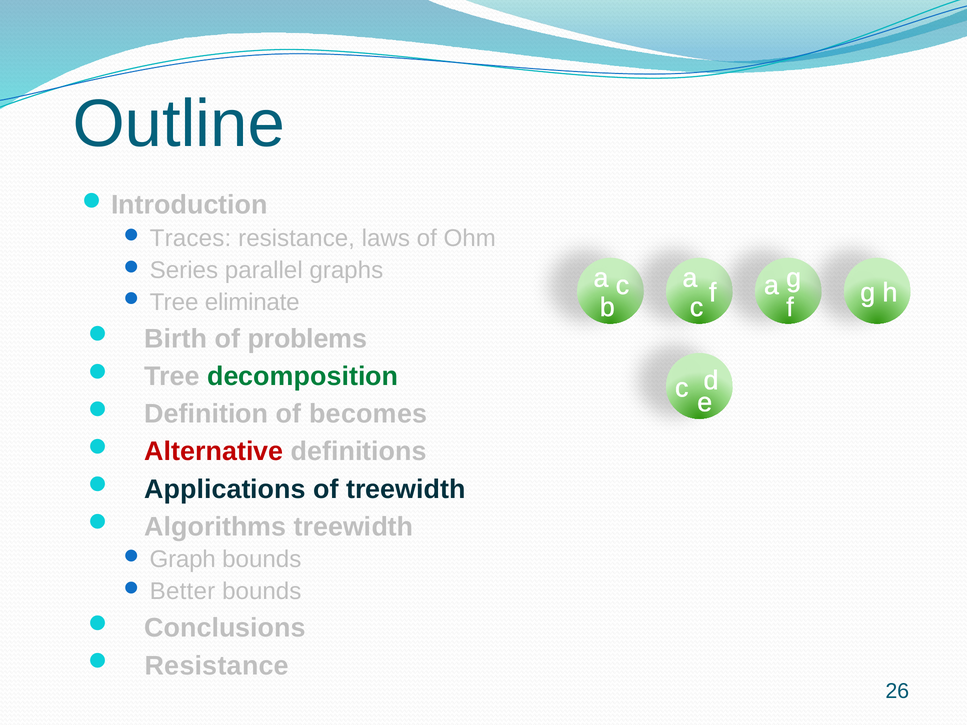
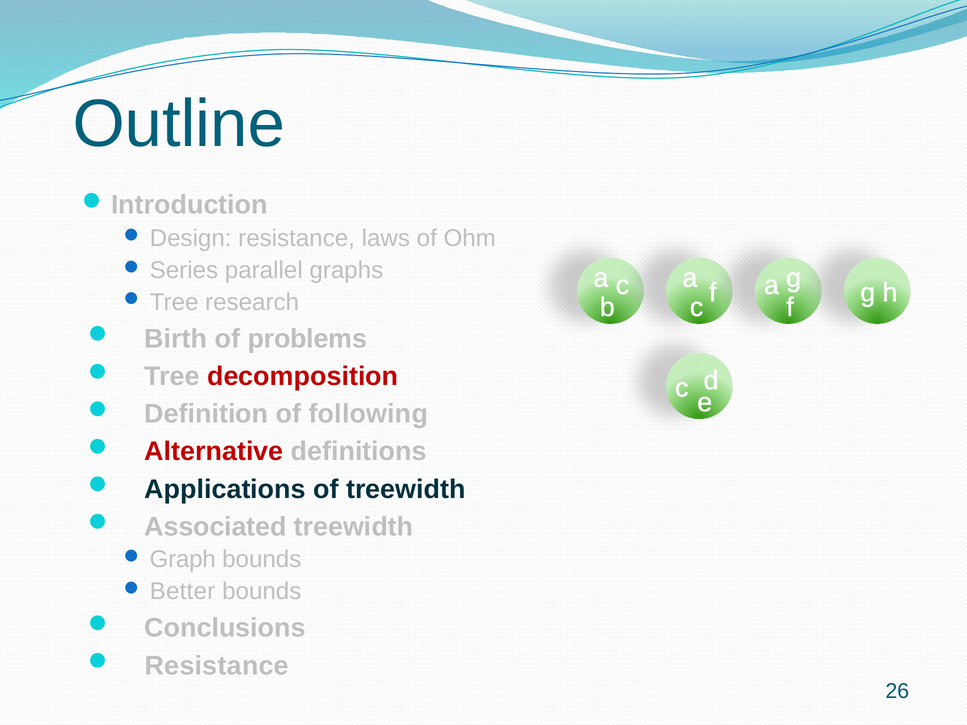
Traces: Traces -> Design (191, 239)
eliminate: eliminate -> research (252, 302)
decomposition colour: green -> red (303, 377)
becomes: becomes -> following (368, 414)
Algorithms: Algorithms -> Associated (215, 527)
